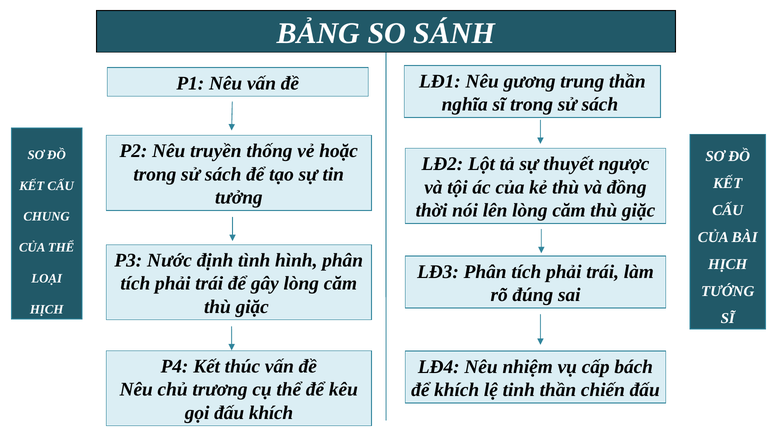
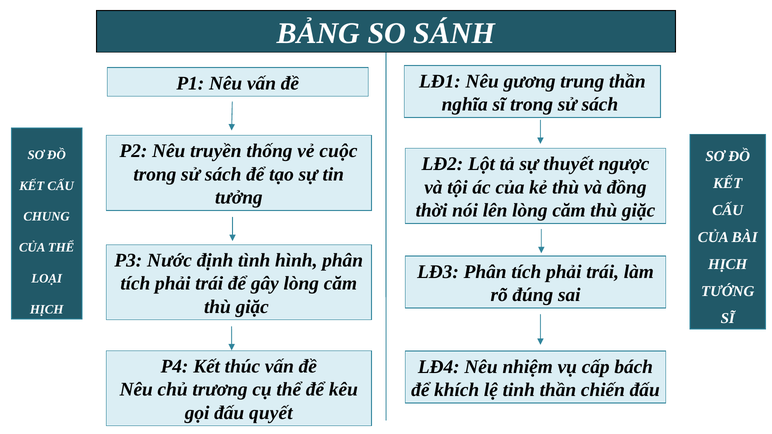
hoặc: hoặc -> cuộc (338, 151)
đấu khích: khích -> quyết (271, 413)
